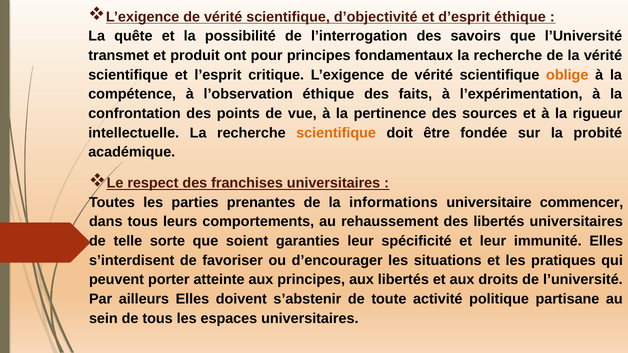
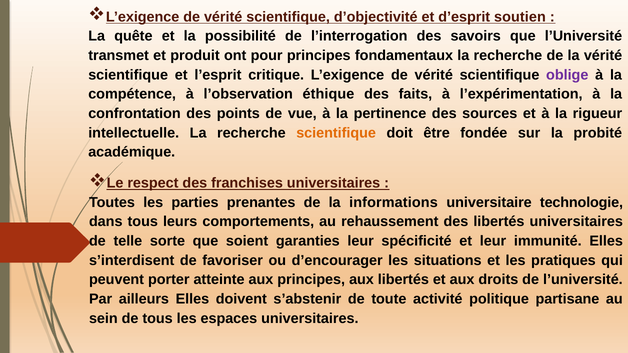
d’esprit éthique: éthique -> soutien (520, 17)
oblige colour: orange -> purple (567, 75)
commencer: commencer -> technologie (582, 203)
